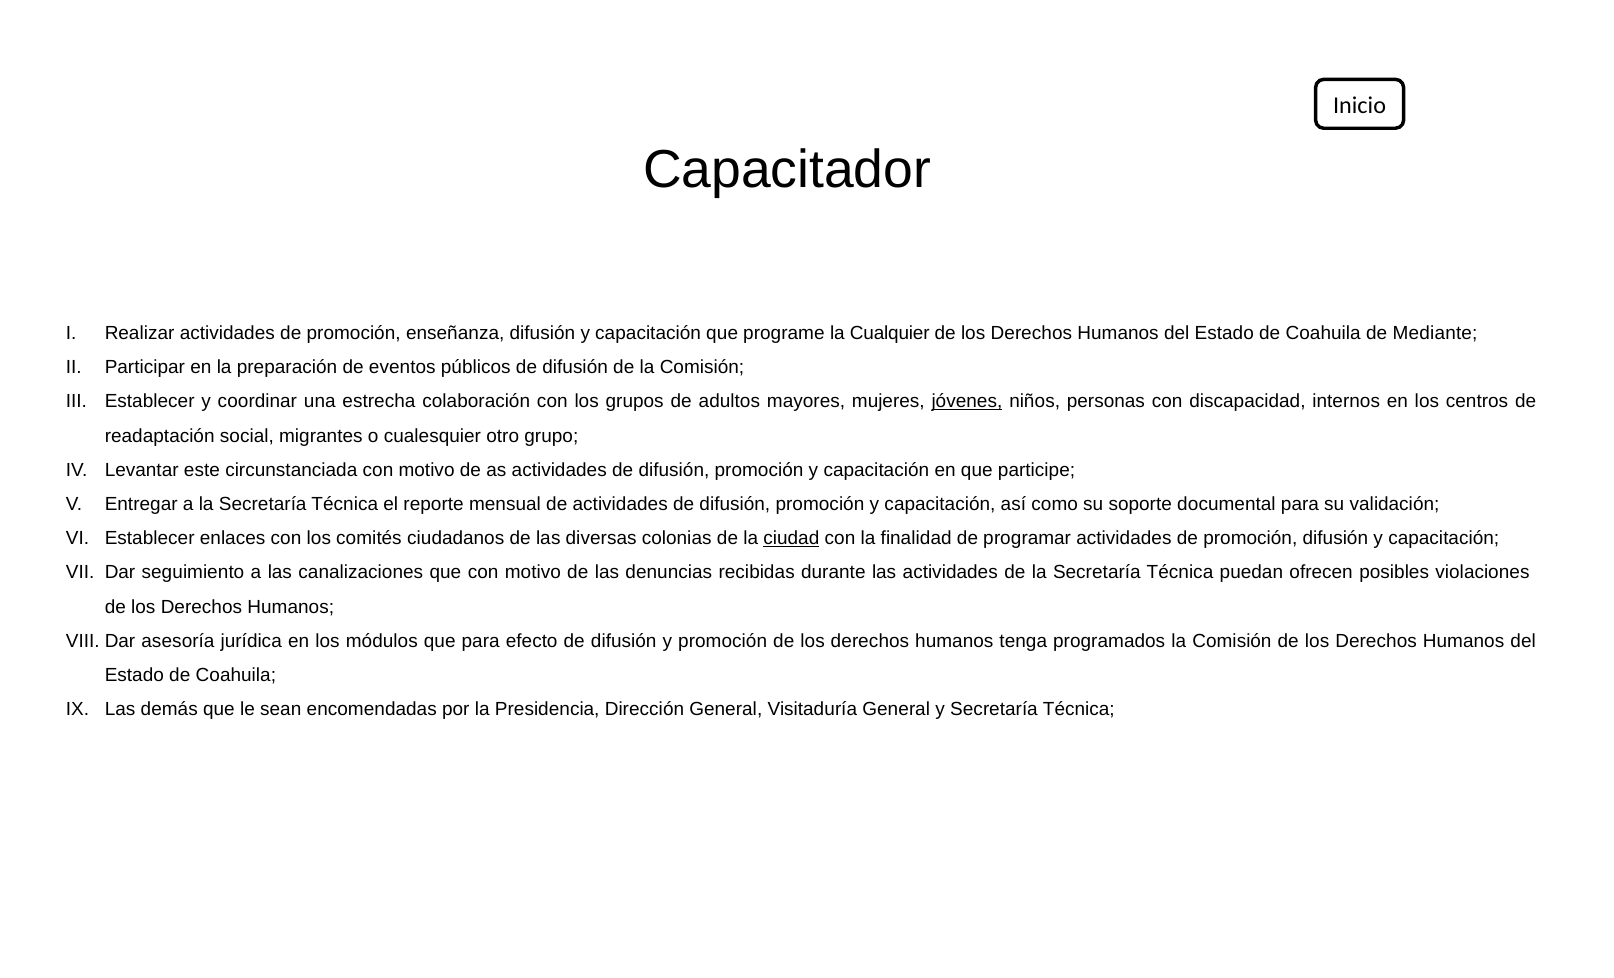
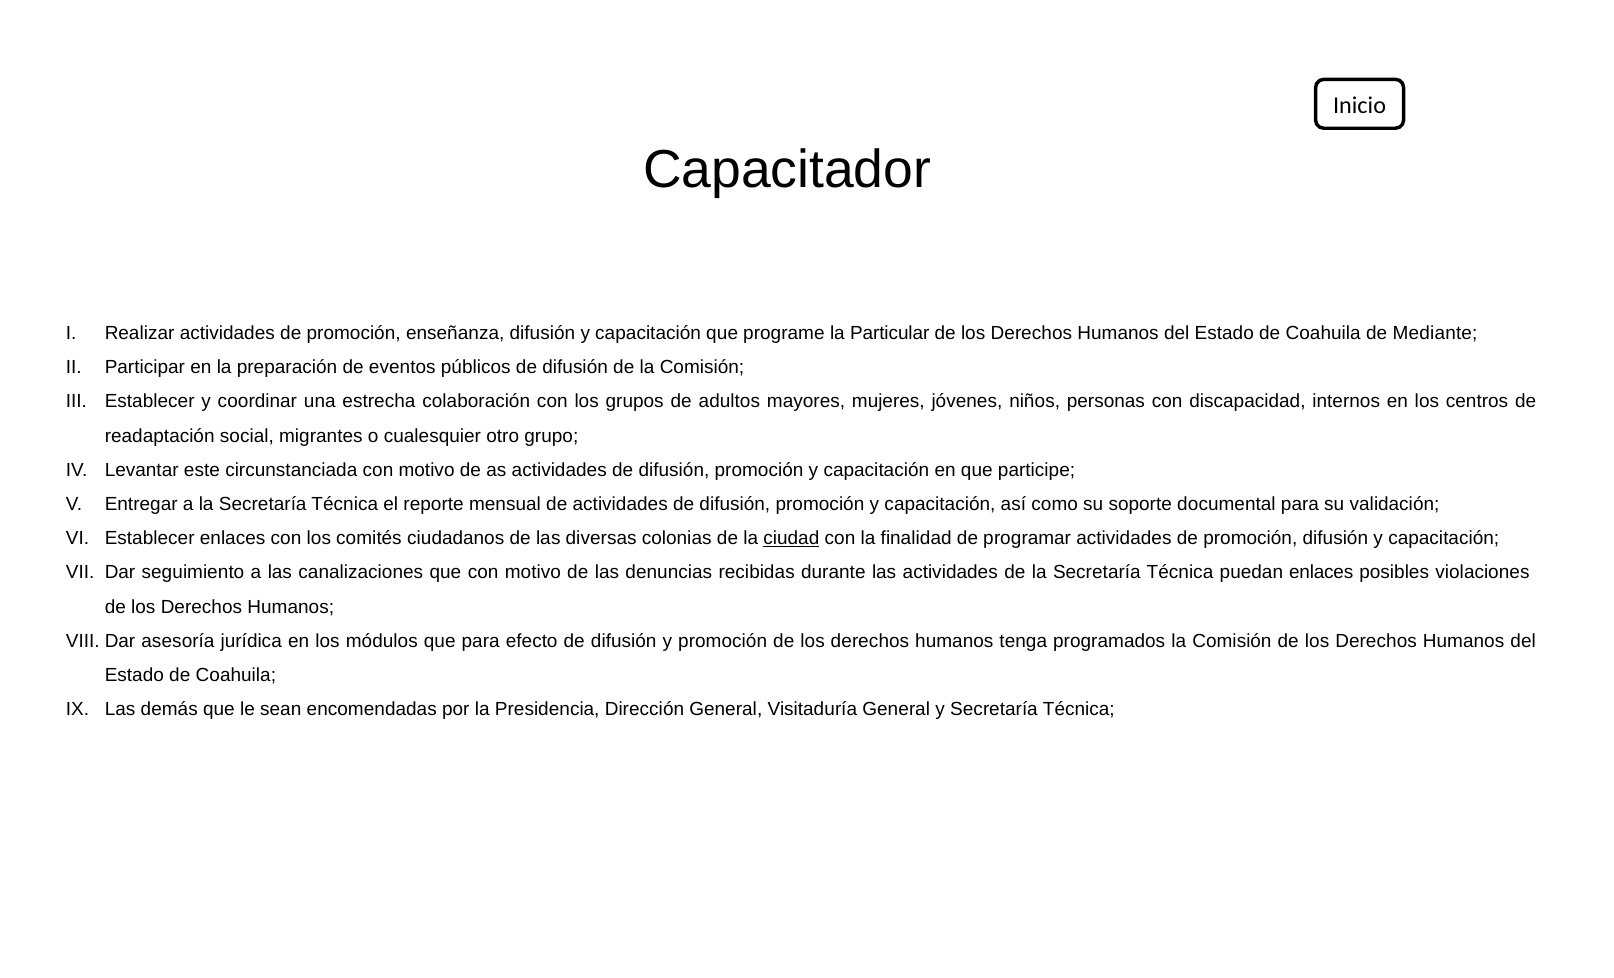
Cualquier: Cualquier -> Particular (890, 333)
jóvenes underline: present -> none (967, 402)
puedan ofrecen: ofrecen -> enlaces (1321, 573)
